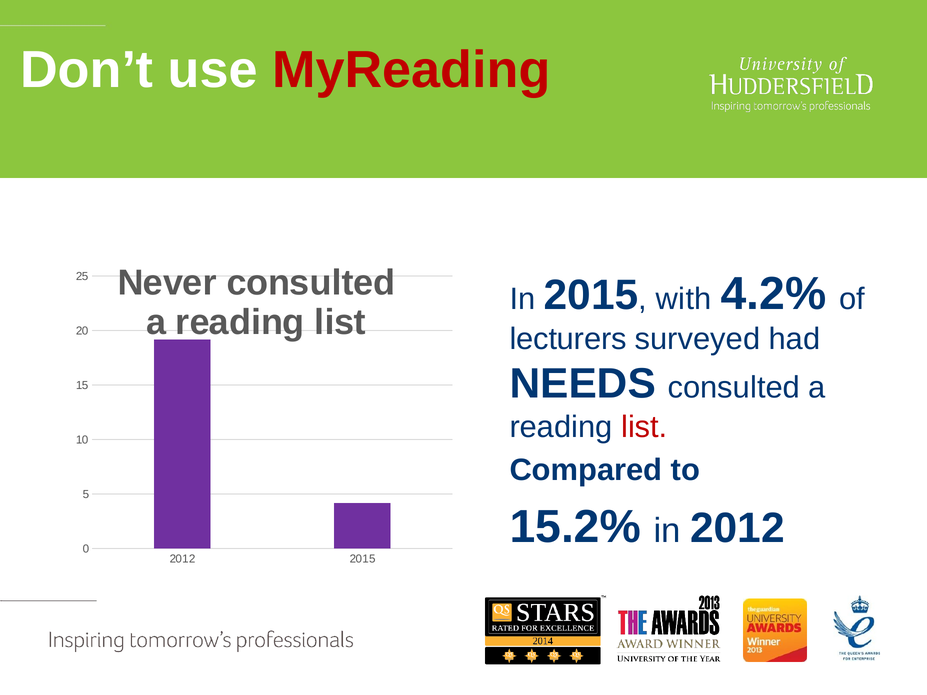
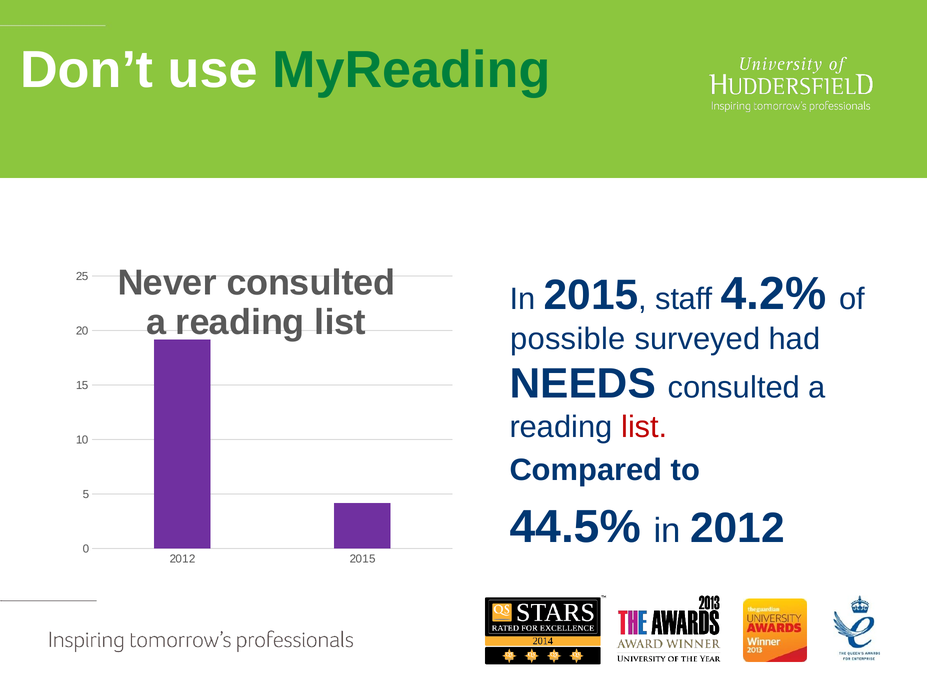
MyReading colour: red -> green (411, 70)
with: with -> staff (684, 299)
lecturers: lecturers -> possible (568, 339)
15.2%: 15.2% -> 44.5% (575, 527)
